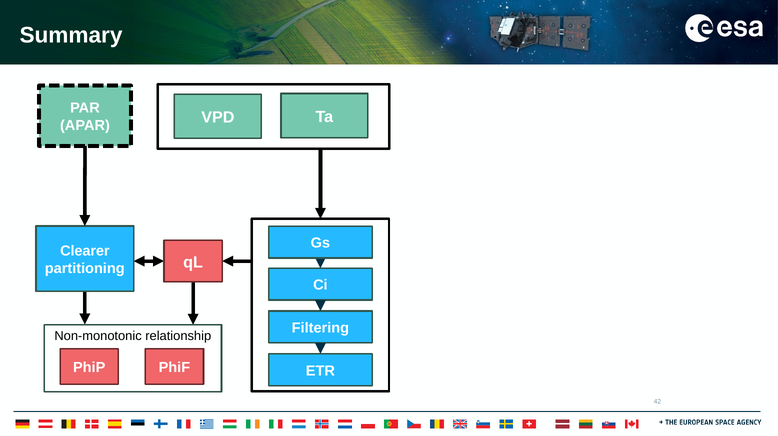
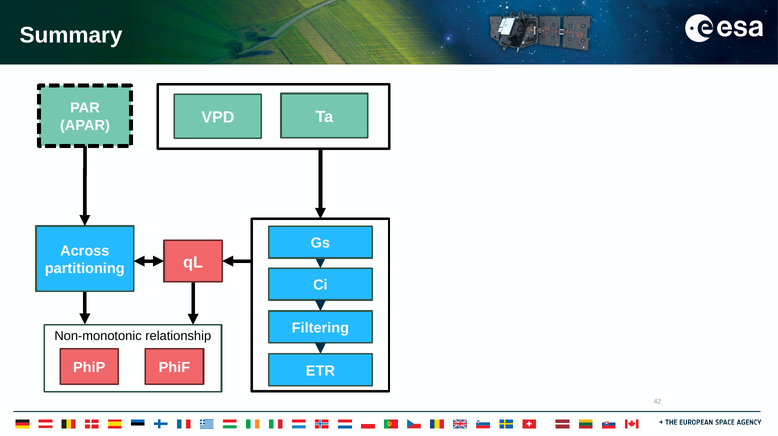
Clearer: Clearer -> Across (85, 251)
